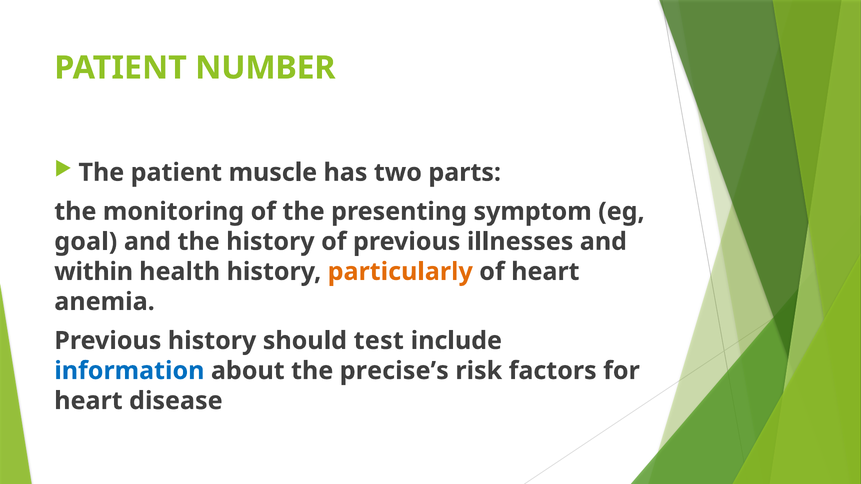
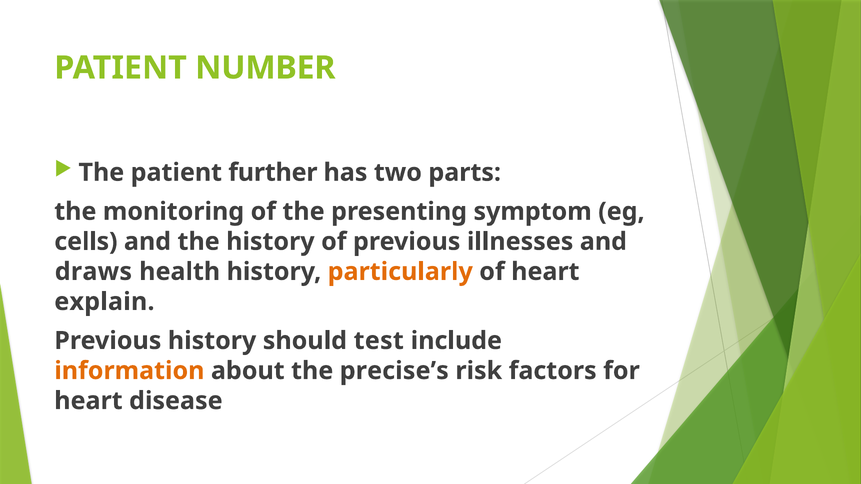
muscle: muscle -> further (273, 173)
goal: goal -> cells (86, 242)
within: within -> draws (93, 272)
anemia: anemia -> explain (104, 302)
information colour: blue -> orange (129, 371)
